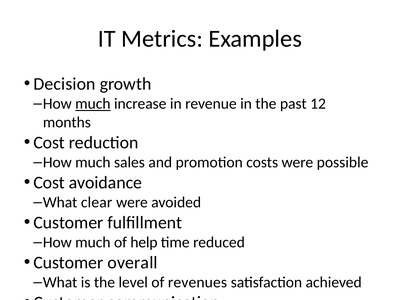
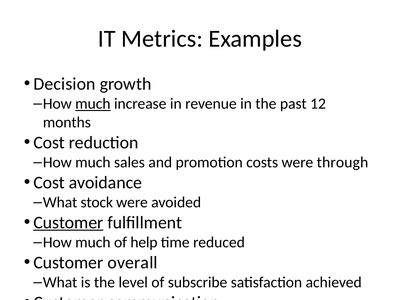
possible: possible -> through (343, 162)
clear: clear -> stock (97, 202)
Customer underline: none -> present (68, 223)
revenues: revenues -> subscribe (198, 282)
